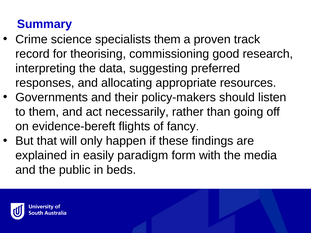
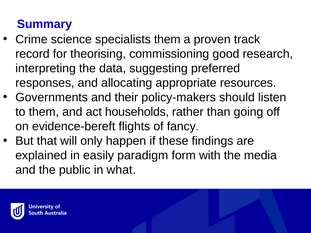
necessarily: necessarily -> households (137, 112)
beds: beds -> what (121, 170)
